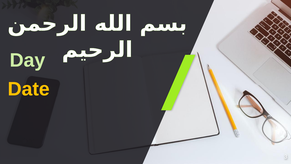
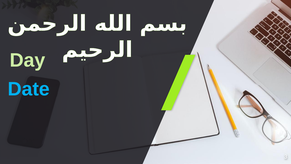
Date colour: yellow -> light blue (29, 89)
